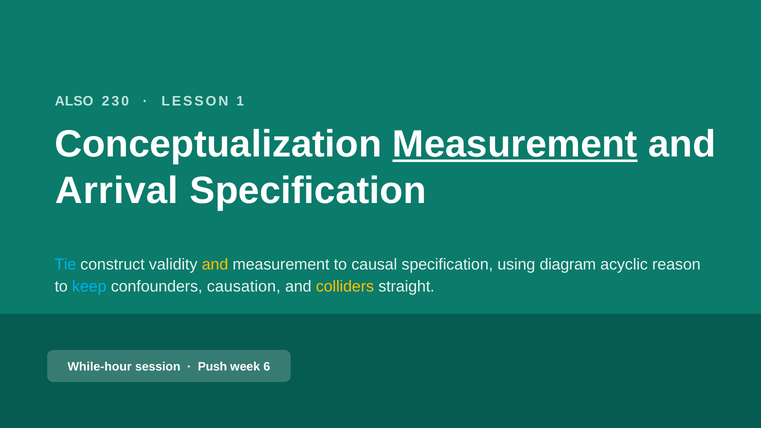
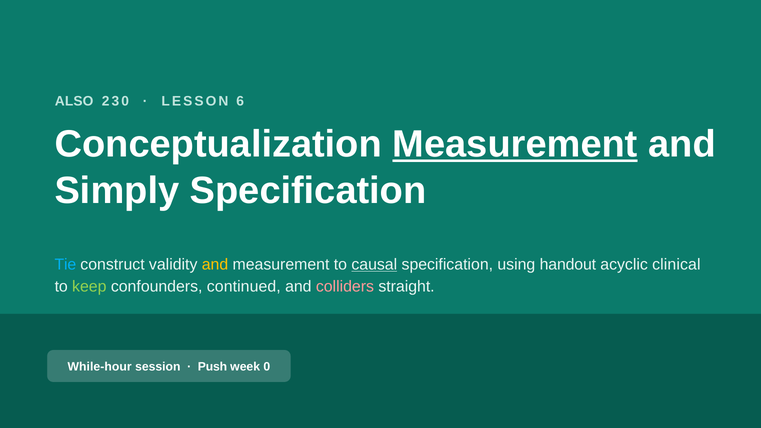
1: 1 -> 6 (240, 101)
Arrival: Arrival -> Simply (117, 191)
causal underline: none -> present (374, 265)
diagram: diagram -> handout (568, 265)
reason: reason -> clinical (676, 265)
keep colour: light blue -> light green (89, 286)
causation: causation -> continued (244, 286)
colliders colour: yellow -> pink (345, 286)
6: 6 -> 0 (267, 367)
